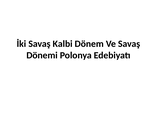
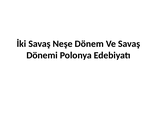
Kalbi: Kalbi -> Neşe (63, 44)
